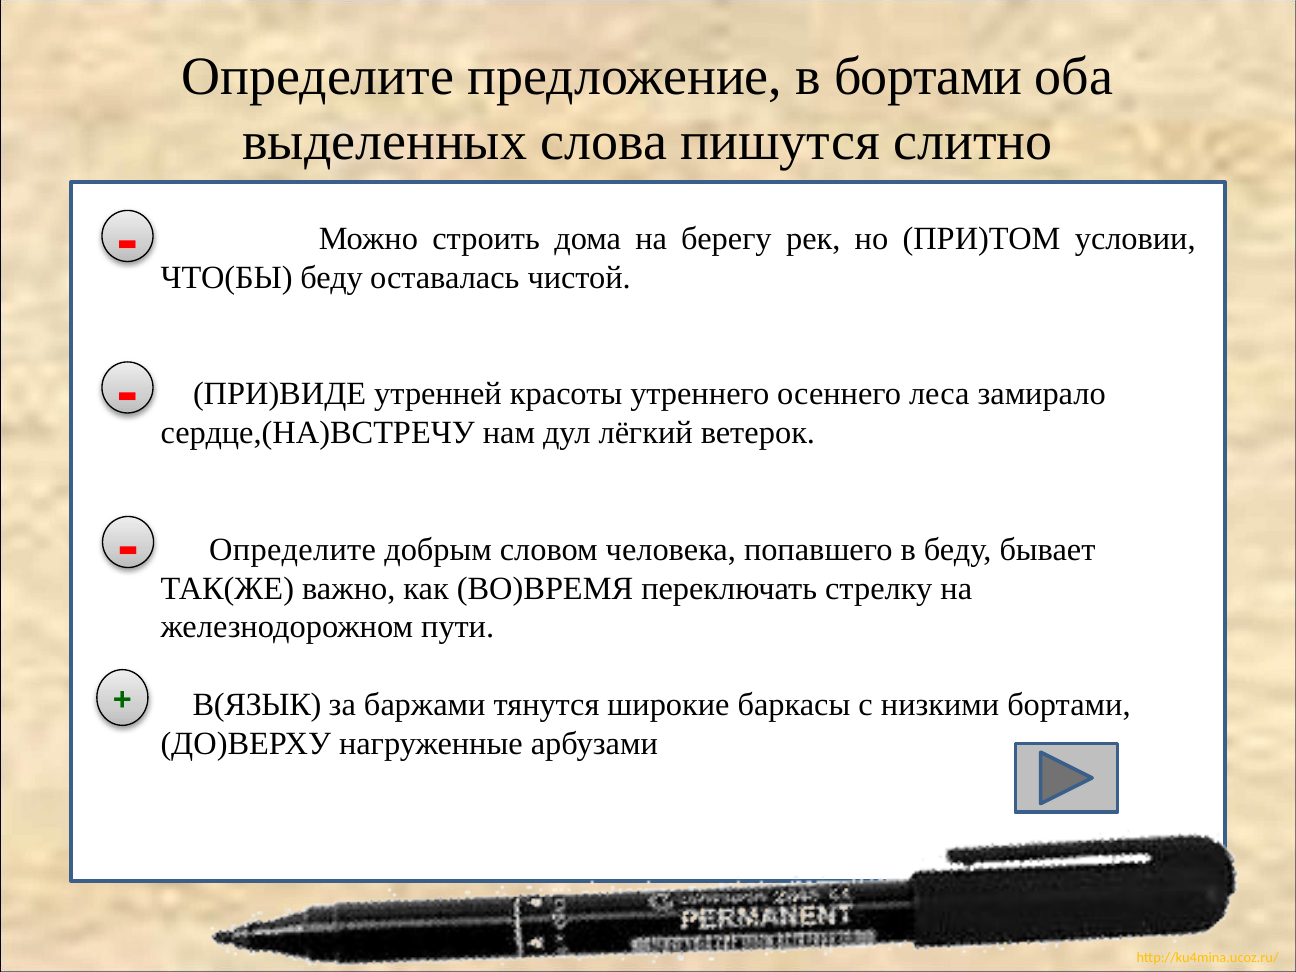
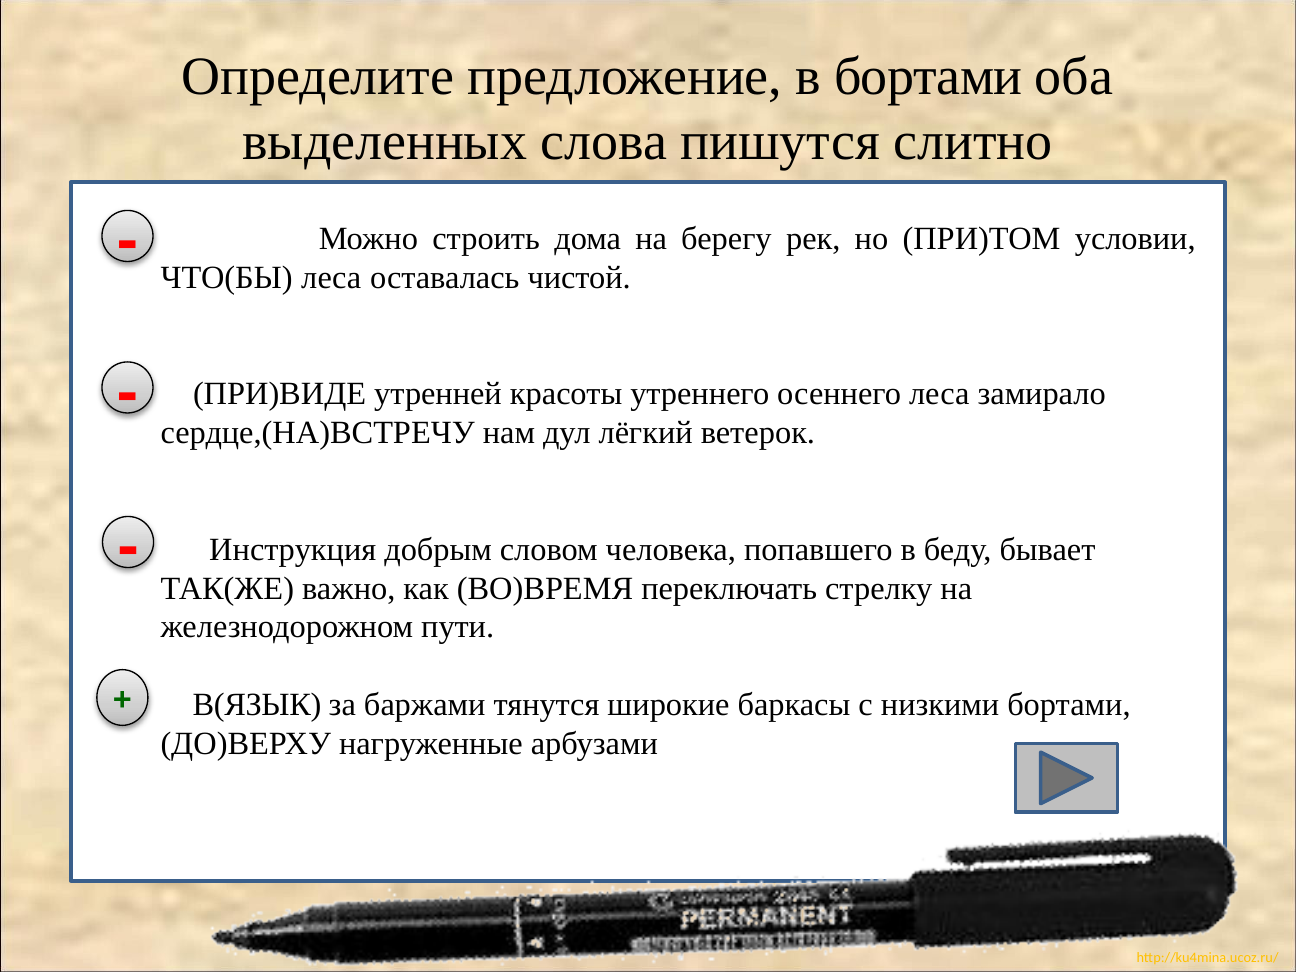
ЧТО(БЫ беду: беду -> леса (331, 277)
Определите: Определите -> Инструкция (293, 549)
